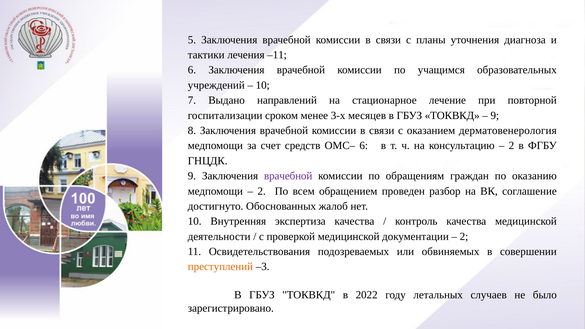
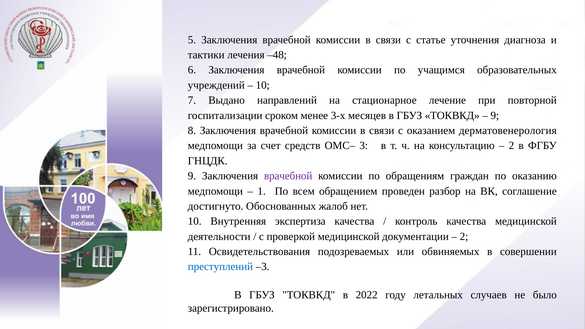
планы: планы -> статье (431, 40)
–11: –11 -> –48 (277, 55)
ОМС– 6: 6 -> 3 (364, 146)
2: 2 -> 1 (262, 191)
преступлений colour: orange -> blue (220, 267)
